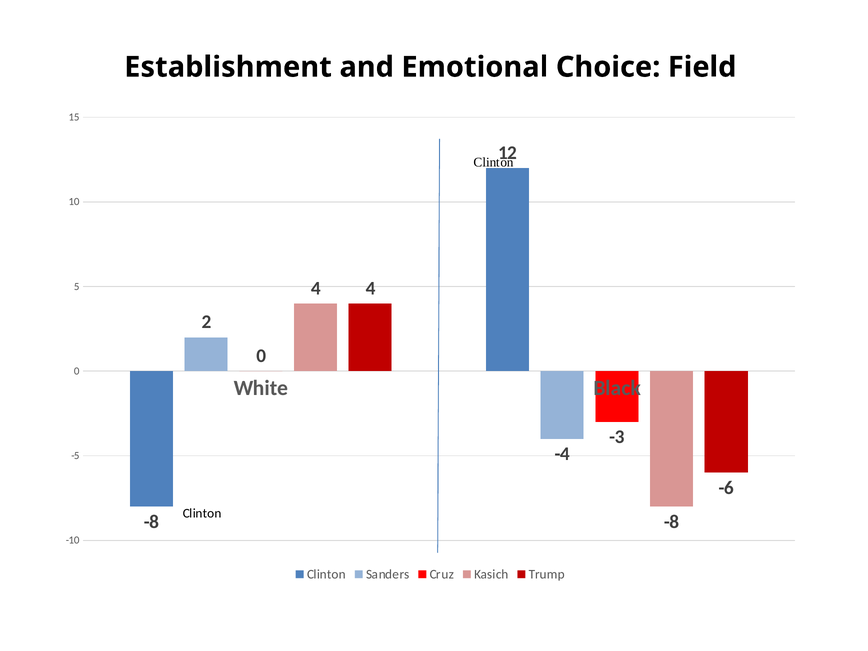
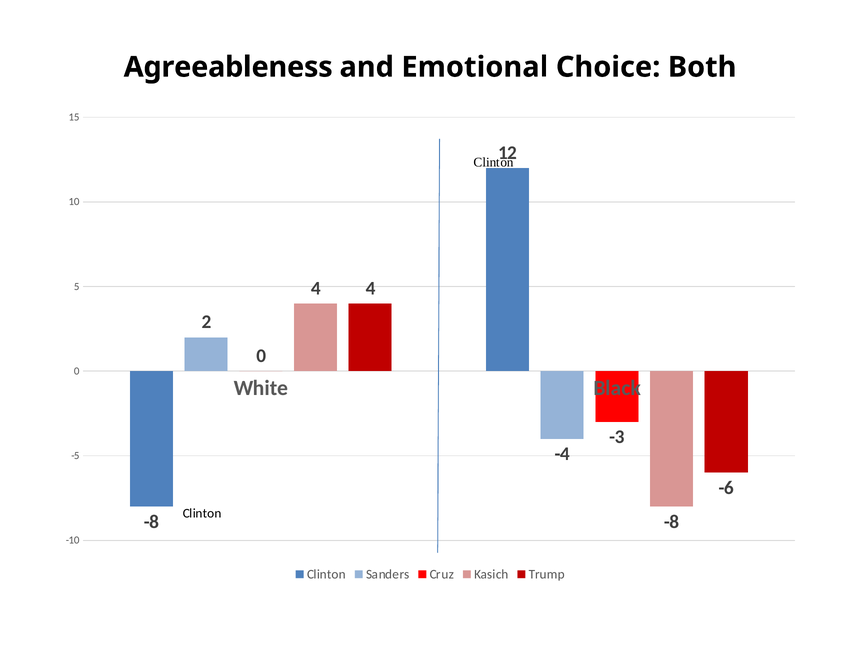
Establishment: Establishment -> Agreeableness (228, 67)
Field: Field -> Both (702, 67)
